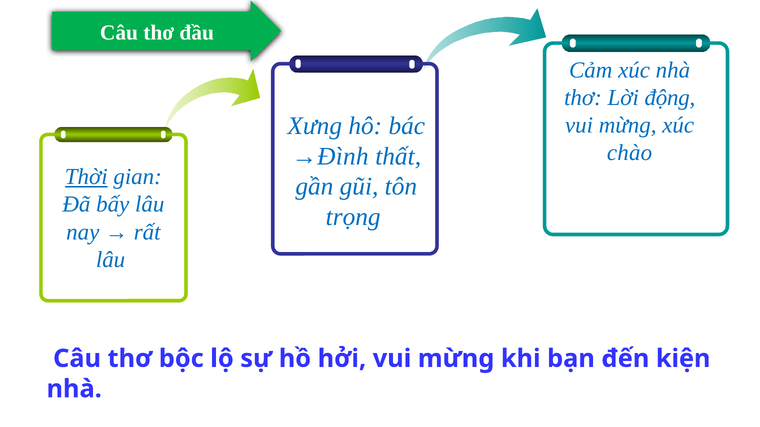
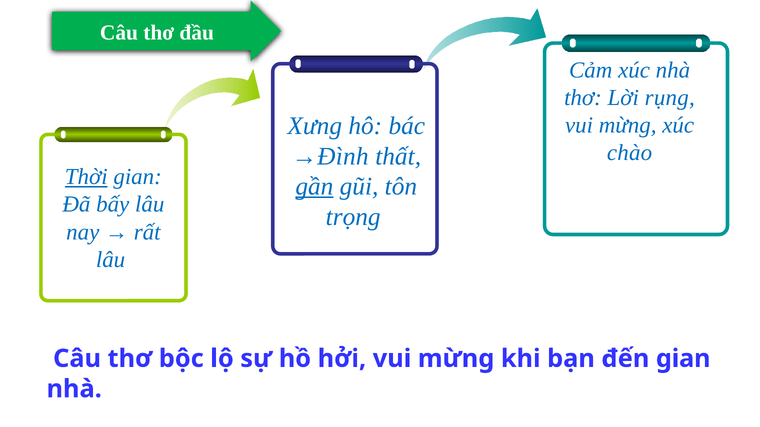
động: động -> rụng (670, 98)
gần underline: none -> present (314, 187)
đến kiện: kiện -> gian (683, 359)
